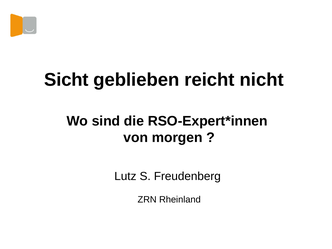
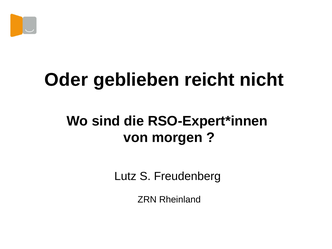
Sicht: Sicht -> Oder (66, 80)
